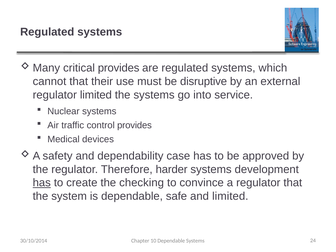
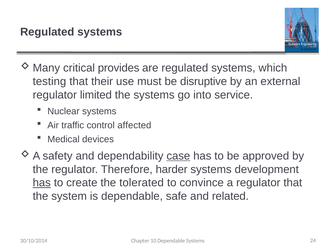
cannot: cannot -> testing (49, 81)
control provides: provides -> affected (134, 125)
case underline: none -> present (178, 156)
checking: checking -> tolerated (142, 183)
and limited: limited -> related (230, 196)
